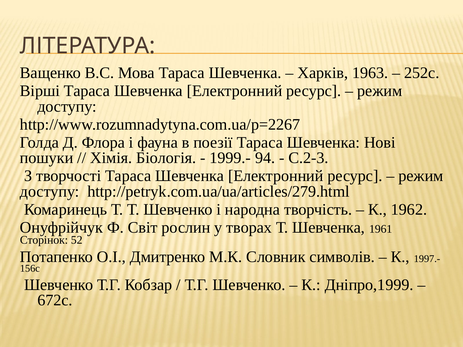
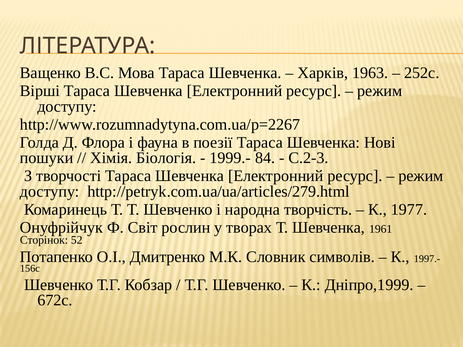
94: 94 -> 84 (265, 158)
1962: 1962 -> 1977 (409, 210)
